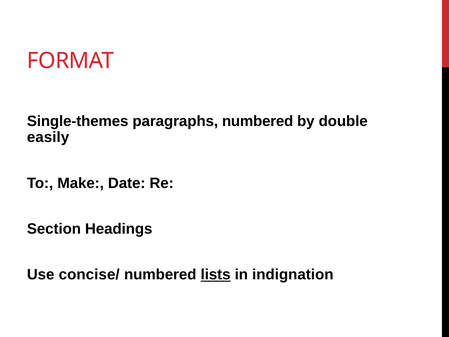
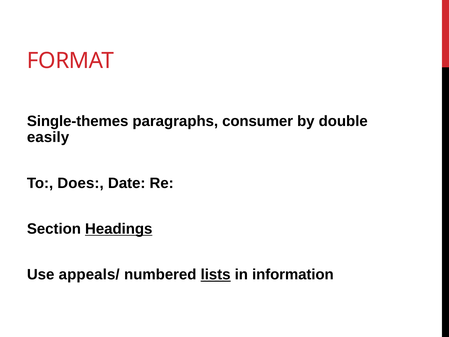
paragraphs numbered: numbered -> consumer (258, 121)
Make: Make -> Does (81, 183)
Headings underline: none -> present (119, 229)
concise/: concise/ -> appeals/ (89, 274)
indignation: indignation -> information (293, 274)
